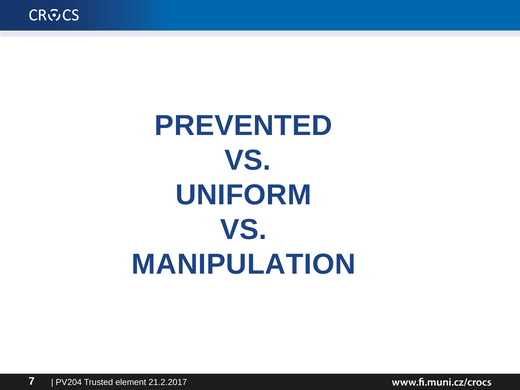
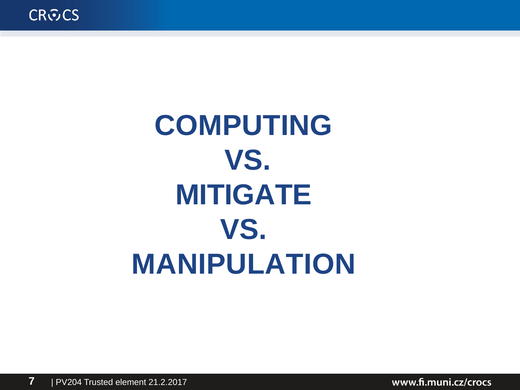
PREVENTED: PREVENTED -> COMPUTING (243, 126)
UNIFORM: UNIFORM -> MITIGATE (244, 195)
